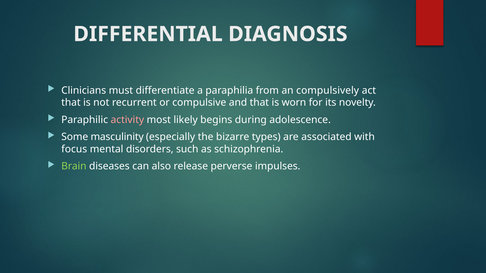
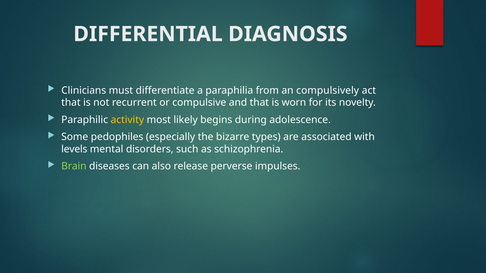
activity colour: pink -> yellow (127, 120)
masculinity: masculinity -> pedophiles (117, 137)
focus: focus -> levels (74, 149)
